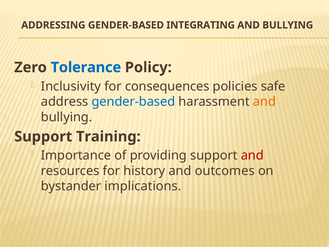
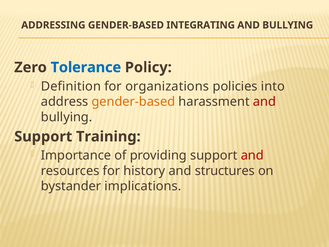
Inclusivity: Inclusivity -> Definition (71, 86)
consequences: consequences -> organizations (167, 86)
safe: safe -> into (273, 86)
gender-based colour: blue -> orange (133, 102)
and colour: orange -> red (264, 102)
outcomes: outcomes -> structures (225, 171)
